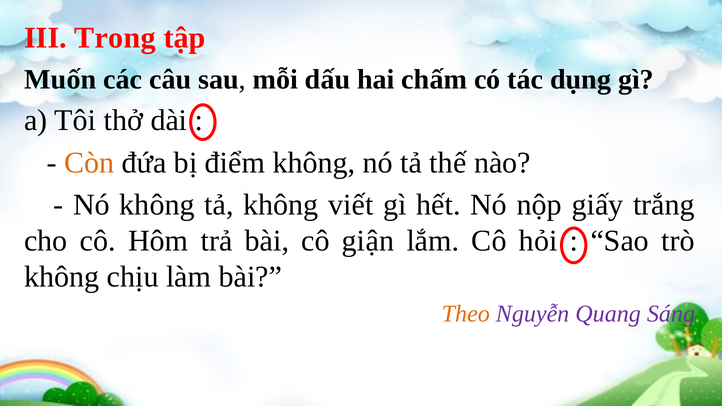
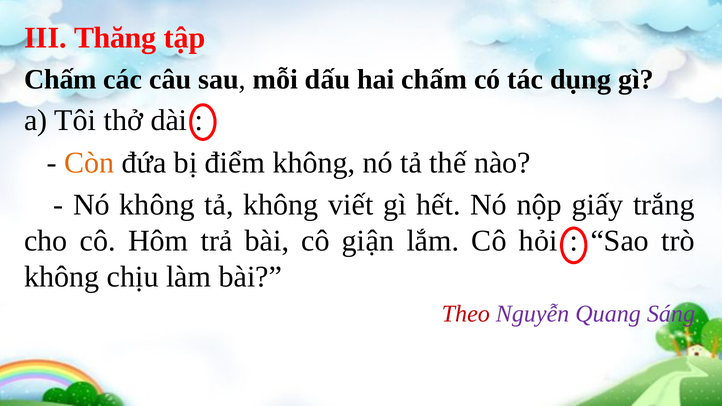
Trong: Trong -> Thăng (115, 38)
Muốn: Muốn -> Chấm (60, 79)
Theo colour: orange -> red (466, 314)
